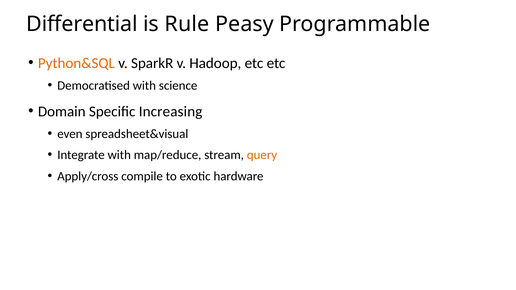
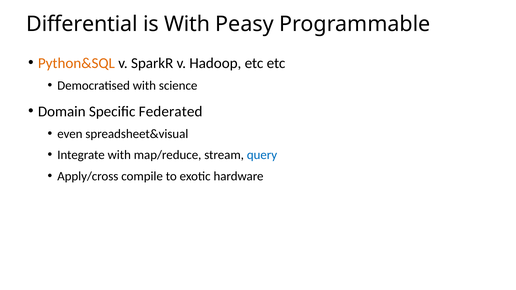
is Rule: Rule -> With (187, 24)
Increasing: Increasing -> Federated (171, 112)
query colour: orange -> blue (262, 155)
